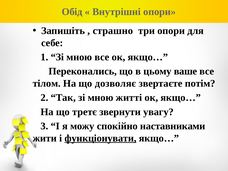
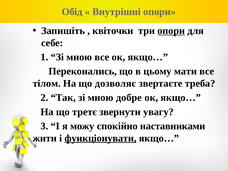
страшно: страшно -> квіточки (113, 31)
опори underline: none -> present (171, 31)
ваше: ваше -> мати (185, 71)
потім: потім -> треба (200, 83)
житті: житті -> добре (129, 98)
